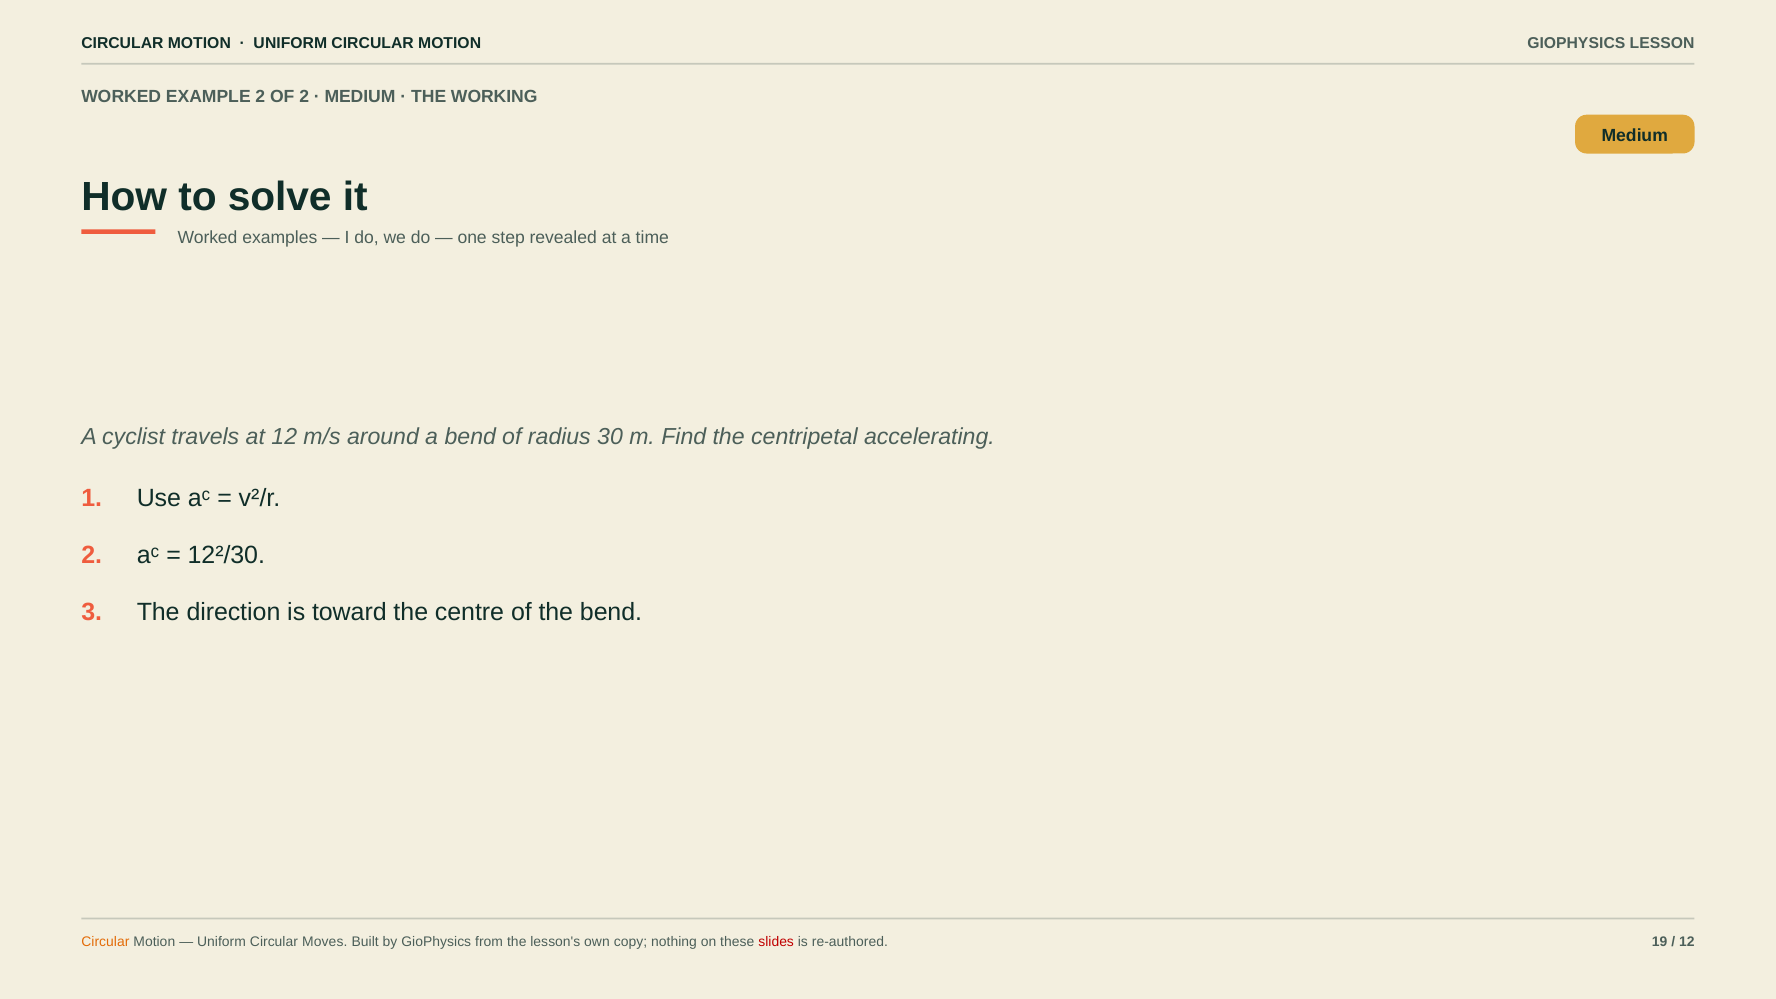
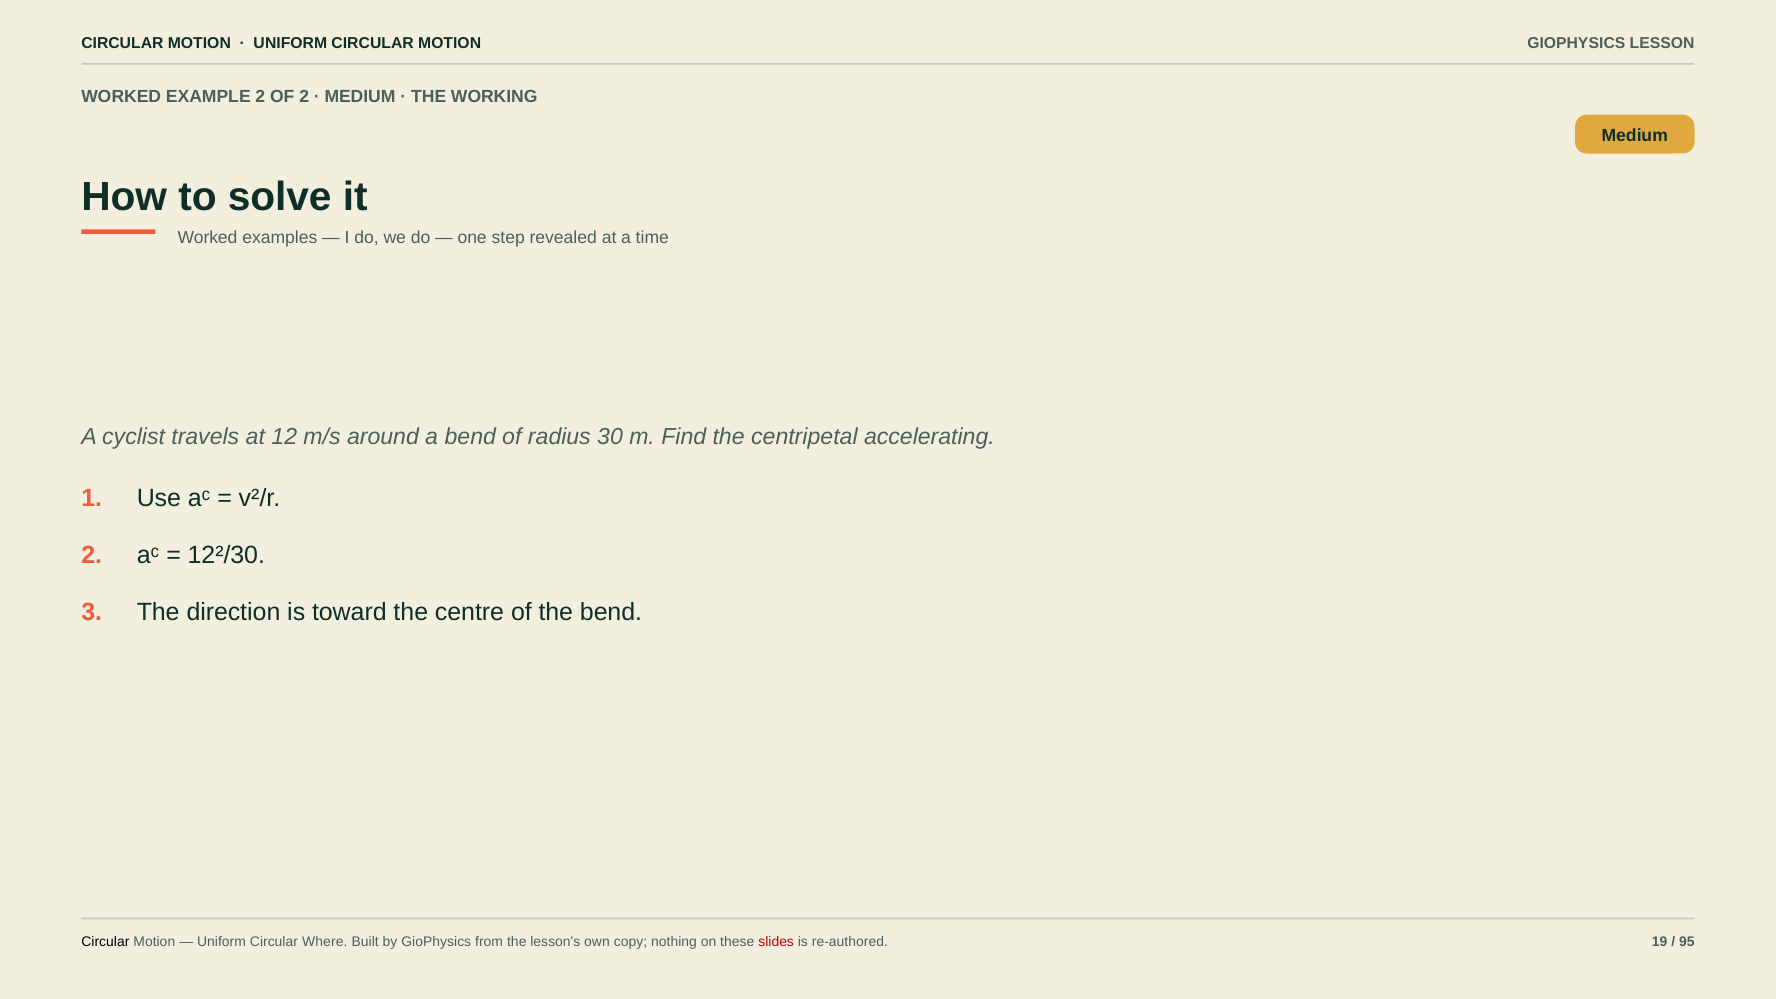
Circular colour: orange -> black (105, 942)
Moves: Moves -> Where (325, 942)
12: 12 -> 95 (1687, 942)
